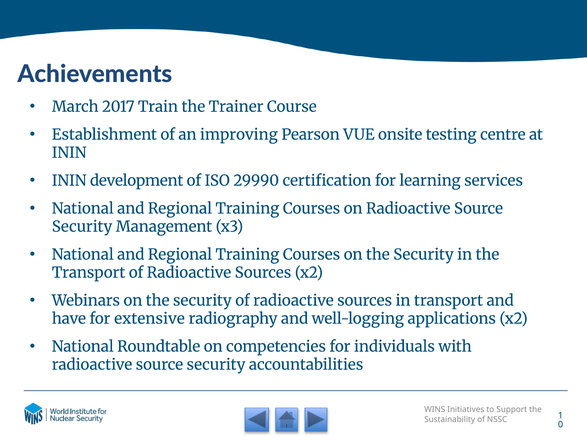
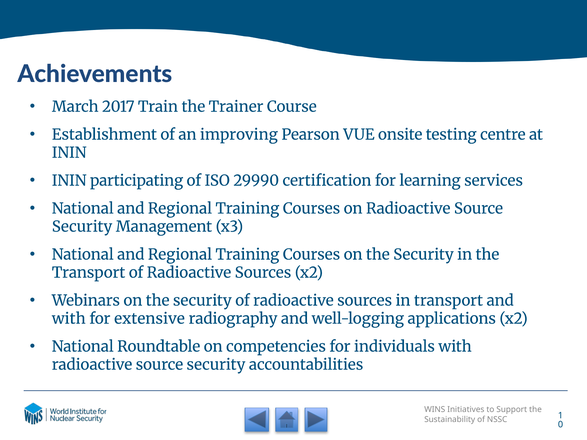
development: development -> participating (137, 181)
have: have -> with (69, 319)
